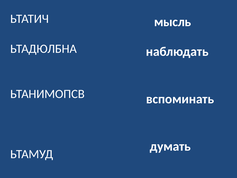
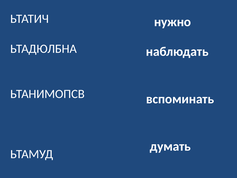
мысль: мысль -> нужно (173, 22)
